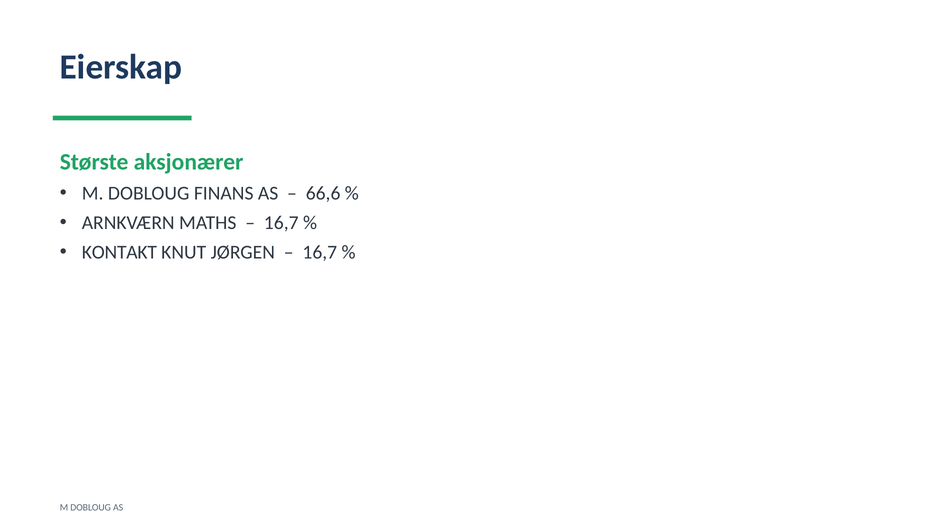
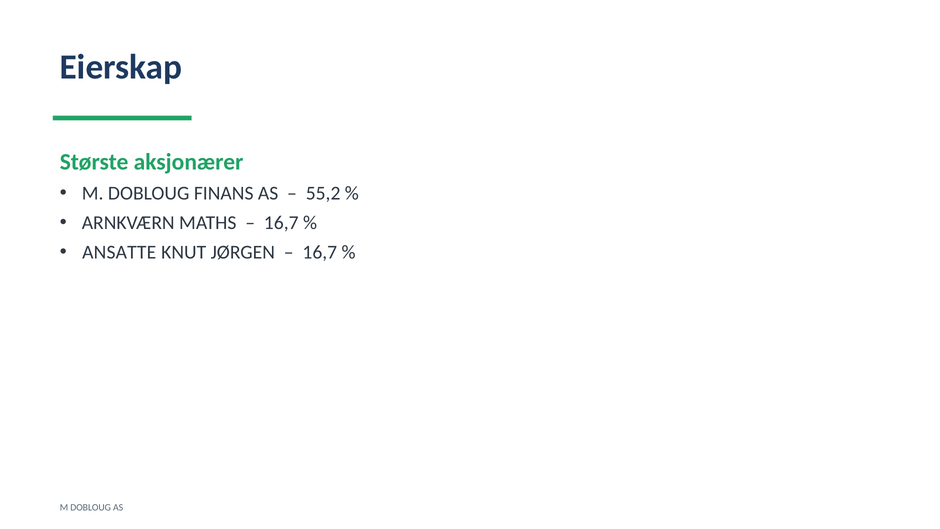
66,6: 66,6 -> 55,2 (323, 193)
KONTAKT: KONTAKT -> ANSATTE (119, 252)
